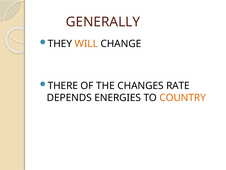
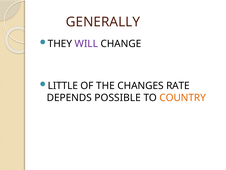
WILL colour: orange -> purple (86, 44)
THERE: THERE -> LITTLE (63, 85)
ENERGIES: ENERGIES -> POSSIBLE (118, 98)
